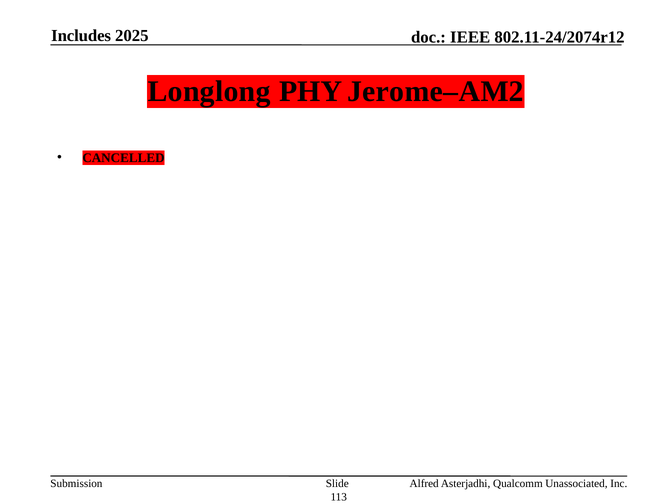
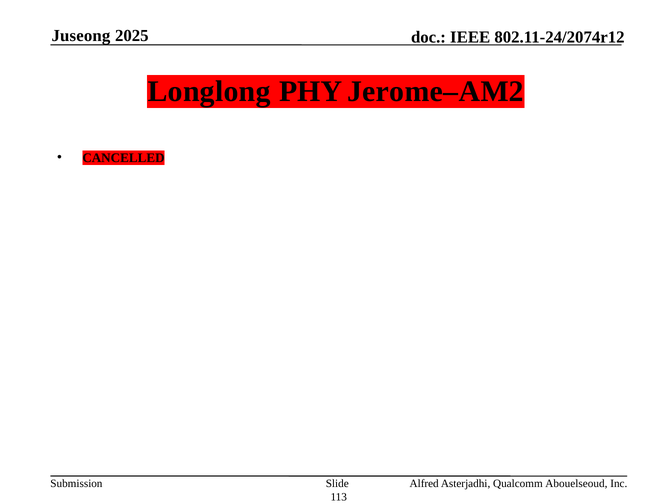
Includes: Includes -> Juseong (81, 36)
Unassociated: Unassociated -> Abouelseoud (576, 483)
